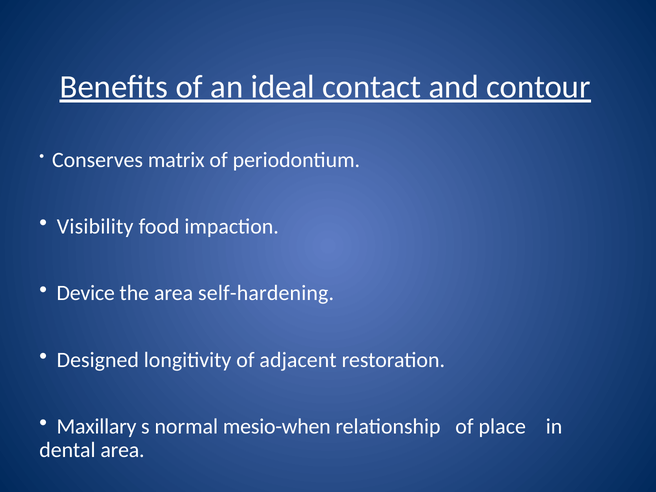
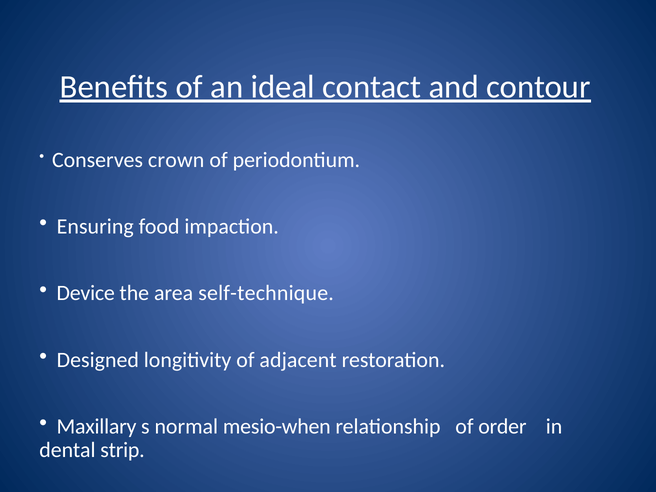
matrix: matrix -> crown (176, 160)
Visibility: Visibility -> Ensuring (95, 227)
self-hardening: self-hardening -> self-technique (266, 293)
place: place -> order (502, 426)
dental area: area -> strip (123, 450)
